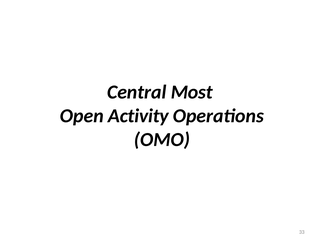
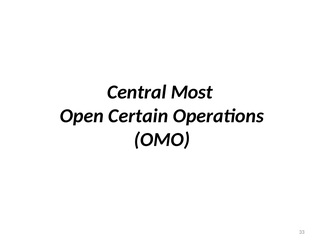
Activity: Activity -> Certain (138, 116)
